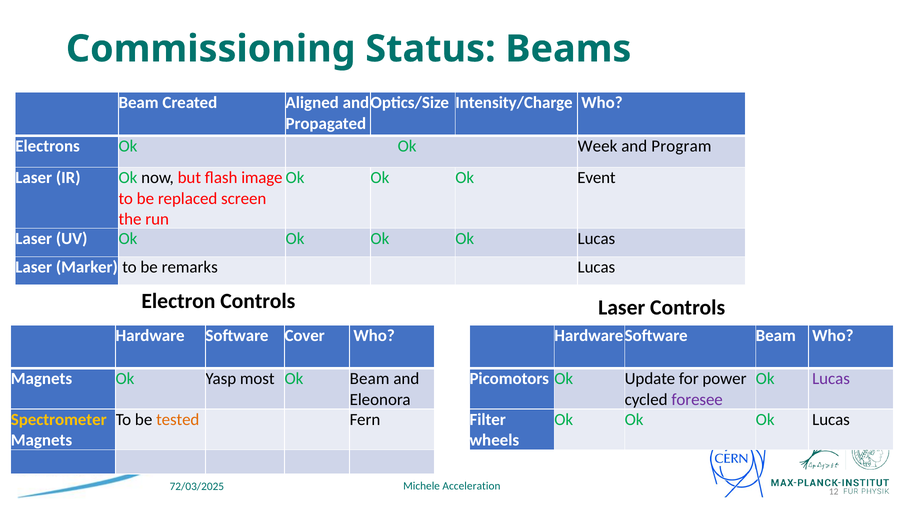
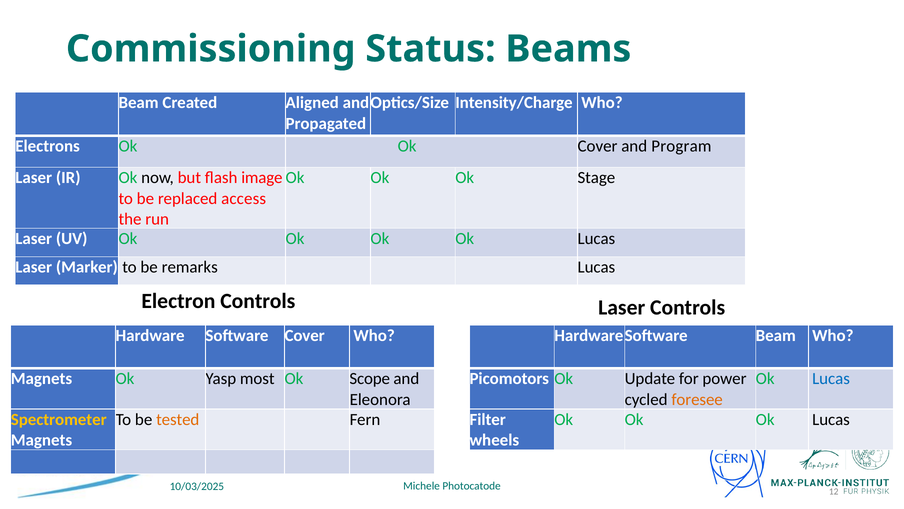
Ok Week: Week -> Cover (598, 146)
Event: Event -> Stage (596, 178)
screen: screen -> access (244, 198)
Ok Beam: Beam -> Scope (370, 378)
Lucas colour: purple -> blue (831, 378)
foresee colour: purple -> orange (697, 399)
Acceleration: Acceleration -> Photocatode (472, 485)
72/03/2025: 72/03/2025 -> 10/03/2025 (197, 486)
